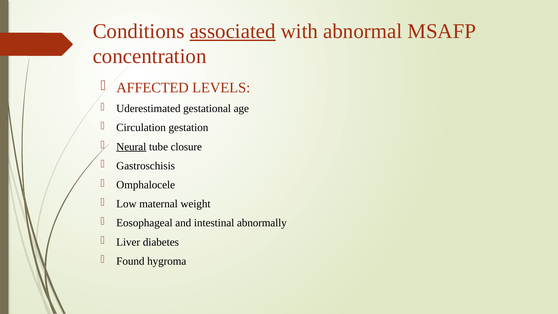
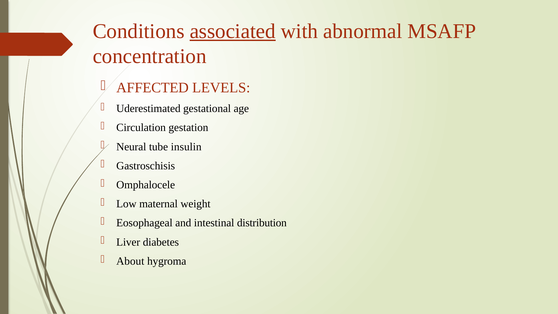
Neural underline: present -> none (131, 147)
closure: closure -> insulin (186, 147)
abnormally: abnormally -> distribution (262, 223)
Found: Found -> About (130, 261)
